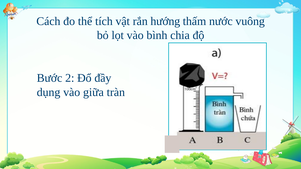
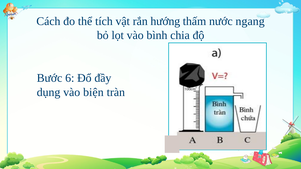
vuông: vuông -> ngang (250, 21)
2: 2 -> 6 (70, 78)
giữa: giữa -> biện (93, 92)
